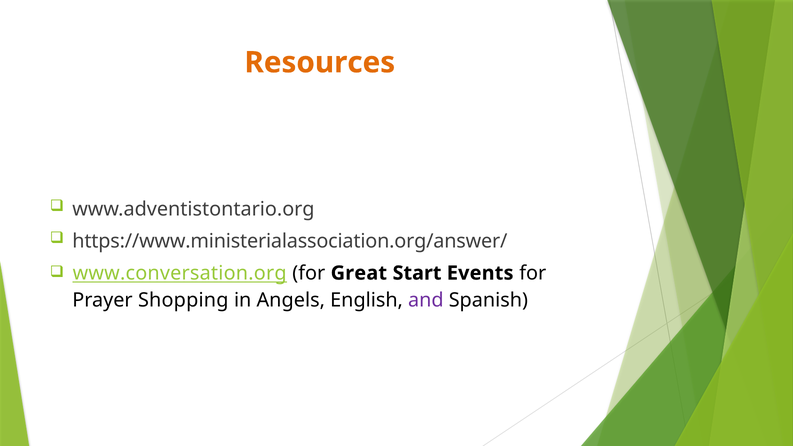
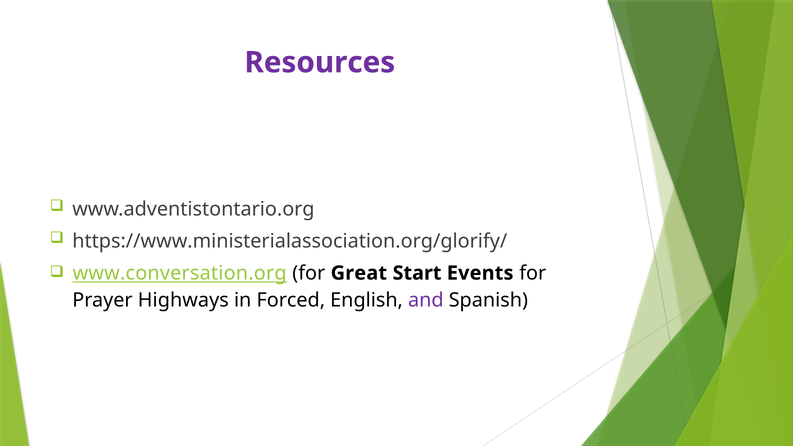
Resources colour: orange -> purple (320, 63)
https://www.ministerialassociation.org/answer/: https://www.ministerialassociation.org/answer/ -> https://www.ministerialassociation.org/glorify/ (290, 241)
Shopping: Shopping -> Highways (183, 300)
Angels: Angels -> Forced (291, 300)
